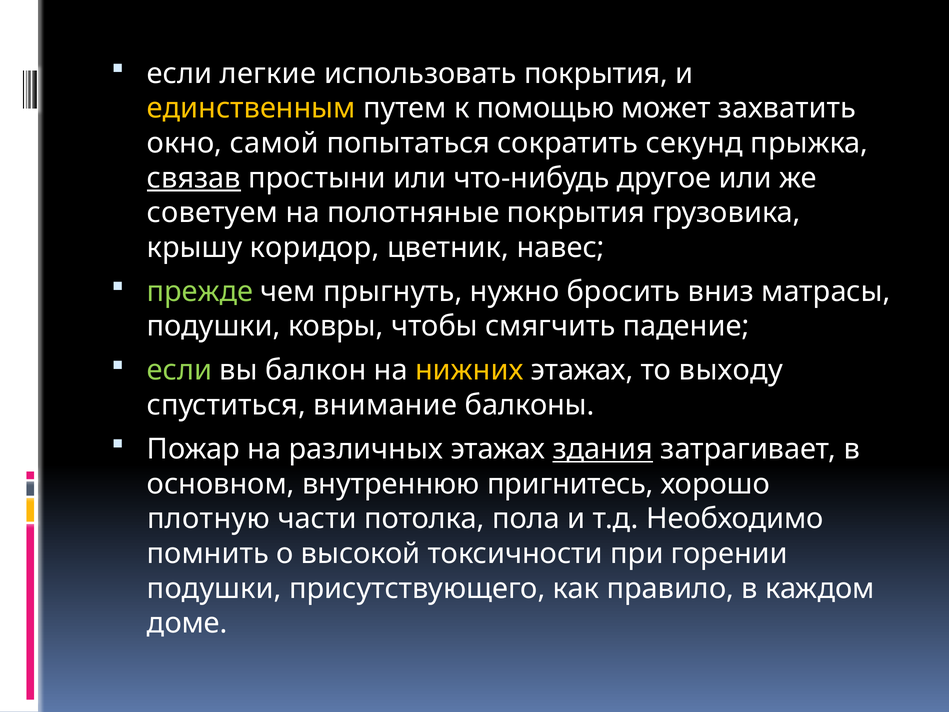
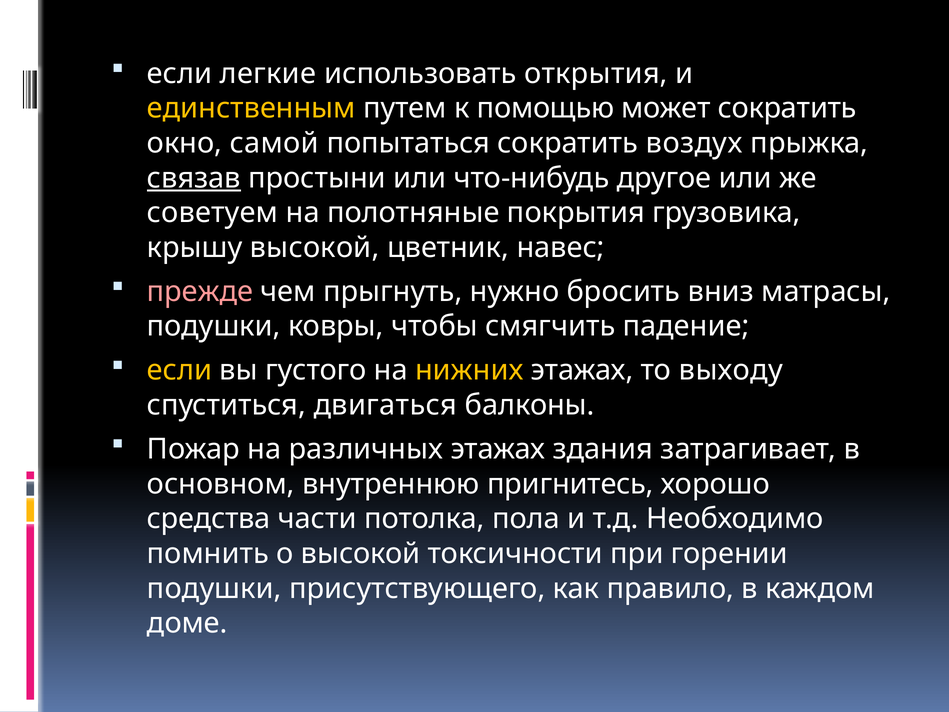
использовать покрытия: покрытия -> открытия (596, 74)
может захватить: захватить -> сократить (787, 108)
секунд: секунд -> воздух (694, 143)
крышу коридор: коридор -> высокой (315, 247)
прежде colour: light green -> pink (200, 291)
если colour: light green -> yellow (180, 370)
балкон: балкон -> густого (316, 370)
внимание: внимание -> двигаться (385, 405)
здания underline: present -> none (603, 449)
плотную: плотную -> средства (209, 519)
